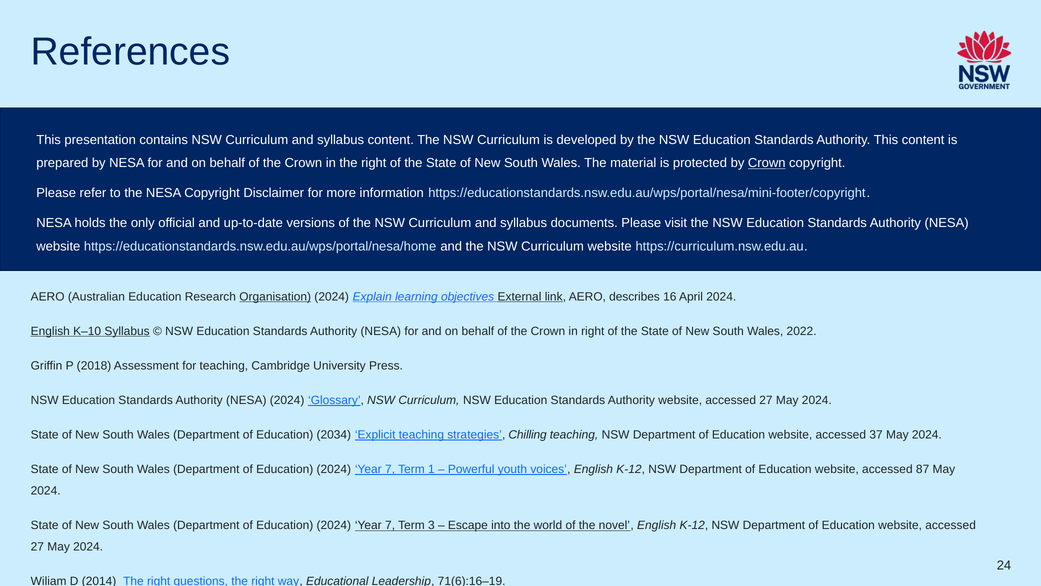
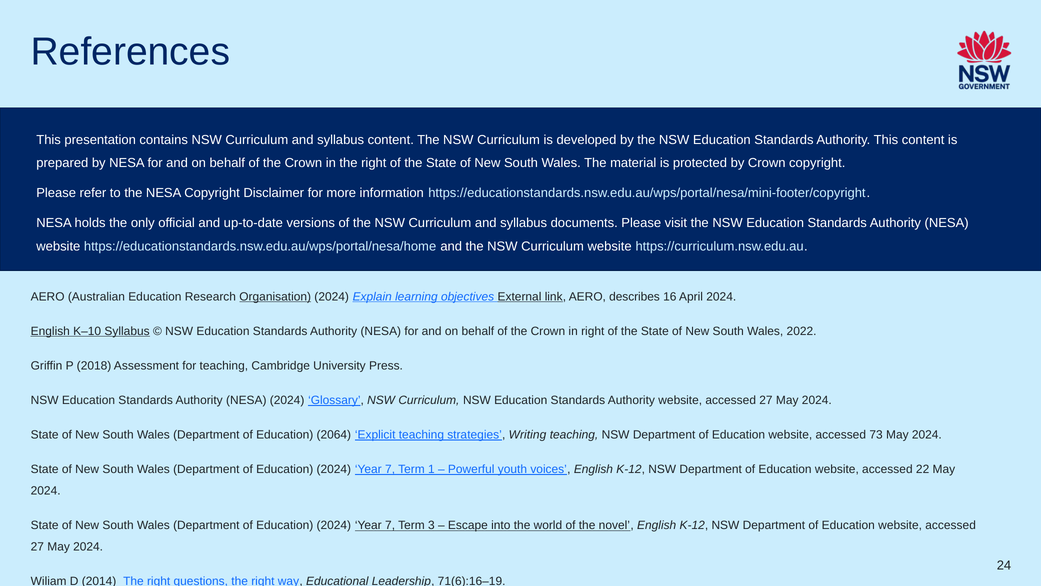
Crown underline: present -> none (767, 163)
2034: 2034 -> 2064 (334, 434)
Chilling: Chilling -> Writing (528, 434)
37: 37 -> 73 (876, 434)
87: 87 -> 22 (923, 469)
